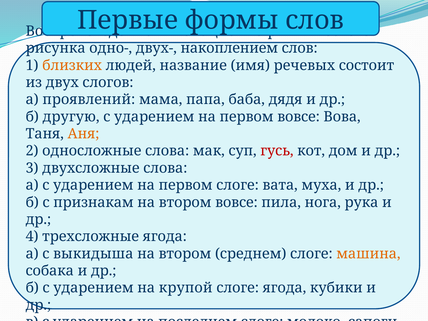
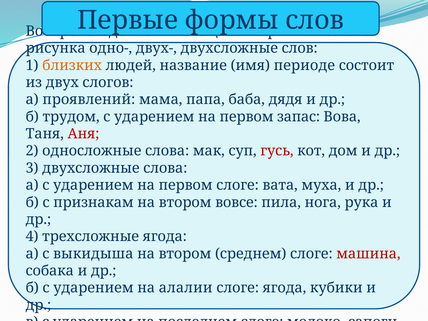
двух- накоплением: накоплением -> двухсложные (229, 48)
речевых: речевых -> периоде (304, 65)
другую: другую -> трудом (71, 117)
первом вовсе: вовсе -> запас (299, 117)
Аня colour: orange -> red (83, 134)
машина colour: orange -> red (368, 254)
крупой: крупой -> алалии (186, 288)
